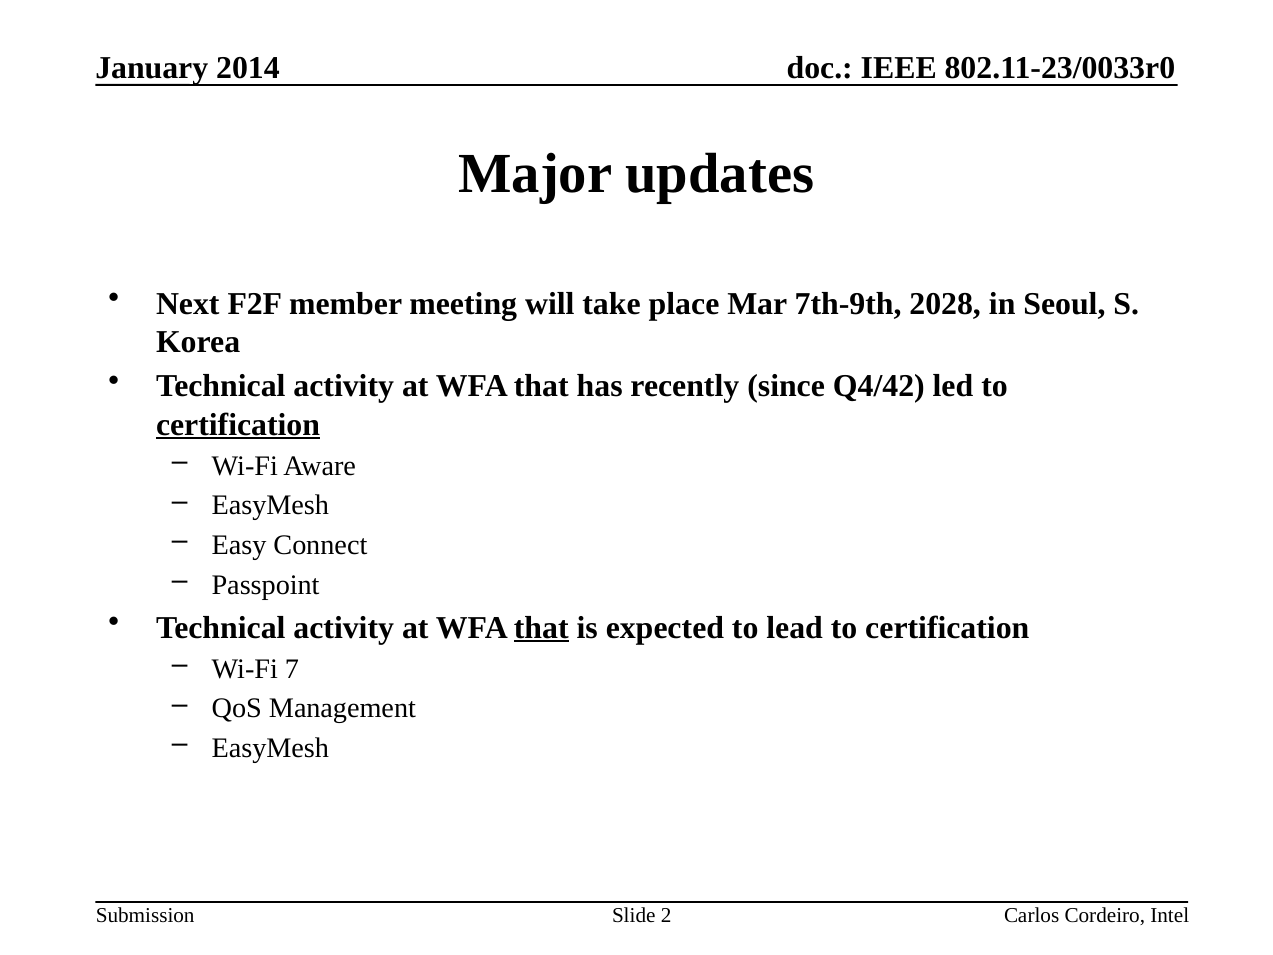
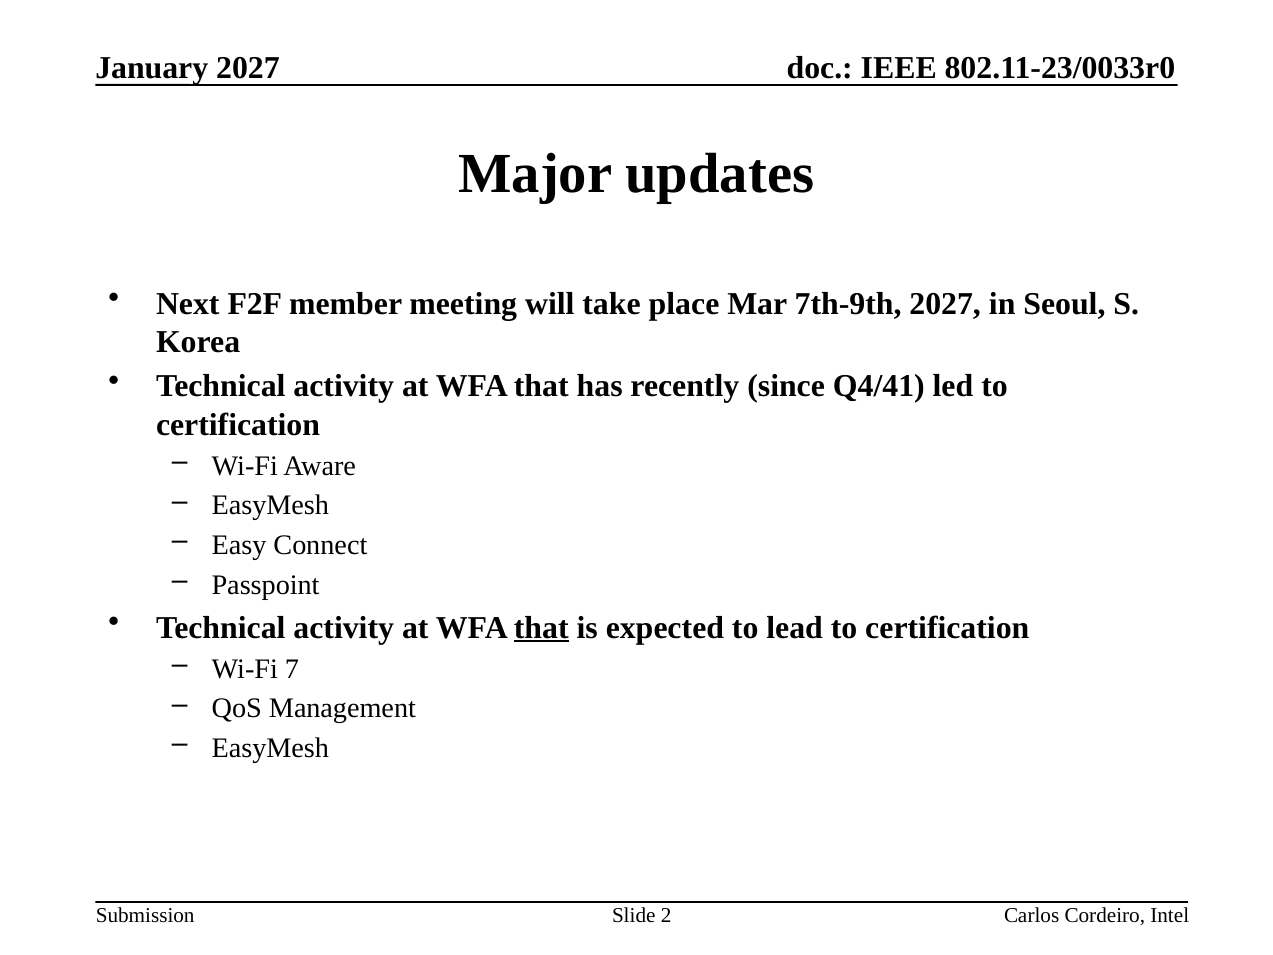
January 2014: 2014 -> 2027 (248, 68)
7th-9th 2028: 2028 -> 2027 (945, 304)
Q4/42: Q4/42 -> Q4/41 (879, 386)
certification underline: present -> none (238, 424)
